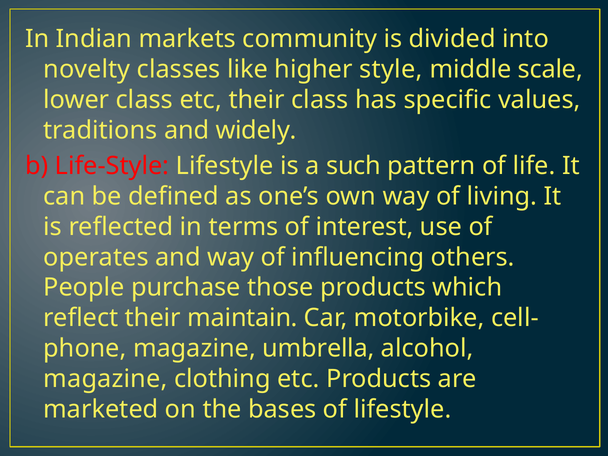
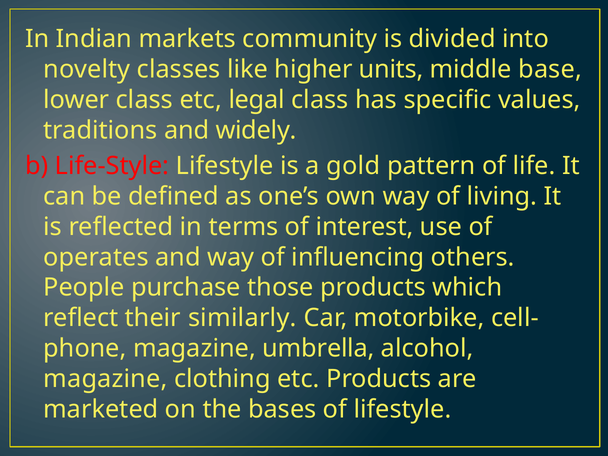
style: style -> units (391, 69)
scale: scale -> base (550, 69)
etc their: their -> legal (257, 100)
such: such -> gold (353, 166)
maintain: maintain -> similarly (242, 318)
